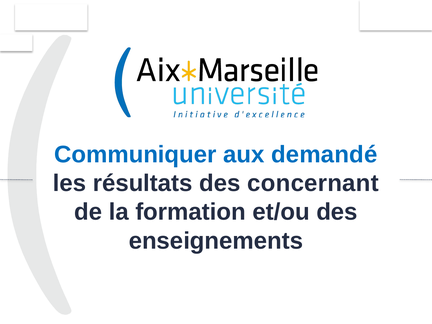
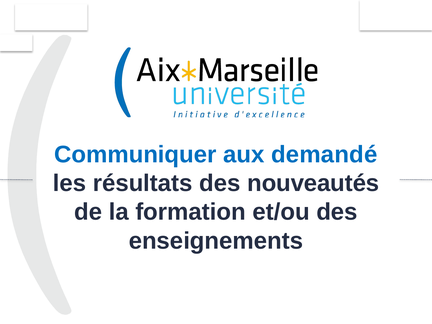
concernant: concernant -> nouveautés (313, 183)
